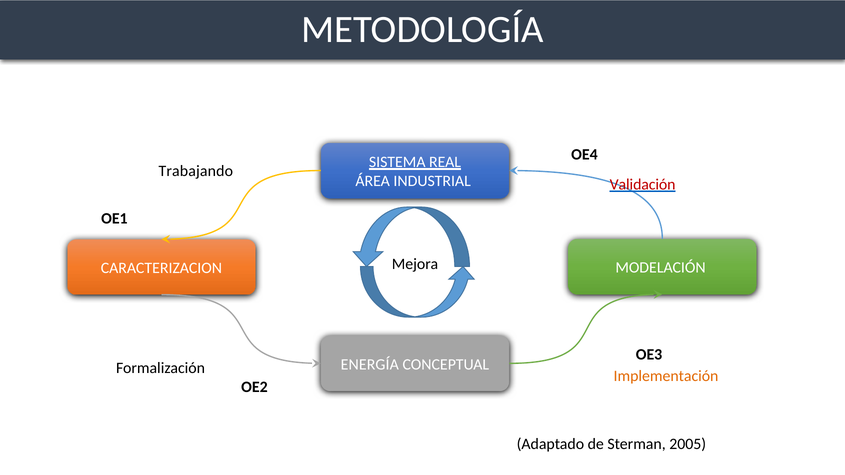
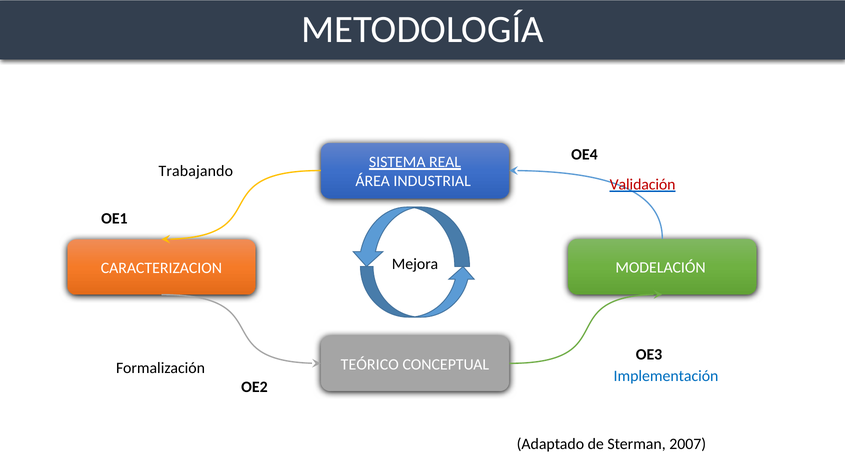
ENERGÍA: ENERGÍA -> TEÓRICO (370, 365)
Implementación colour: orange -> blue (666, 376)
2005: 2005 -> 2007 (688, 444)
